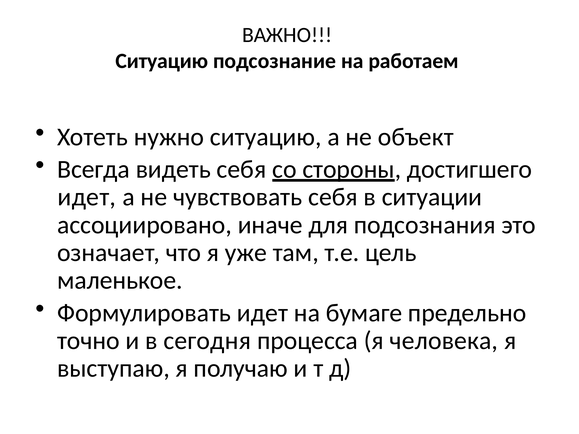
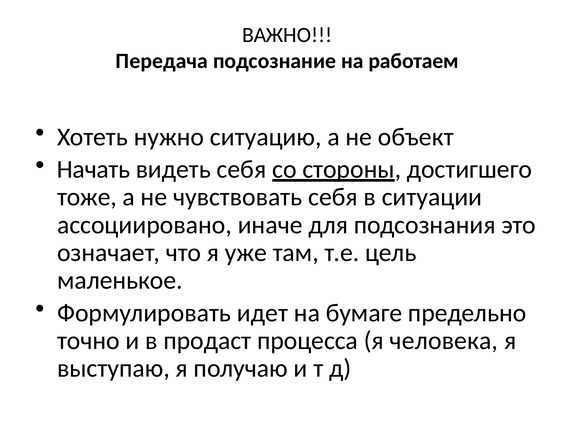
Ситуацию: Ситуацию -> Передача (162, 61)
Всегда: Всегда -> Начать (94, 169)
идет: идет -> тоже (87, 197)
сегодня: сегодня -> продаст (207, 341)
